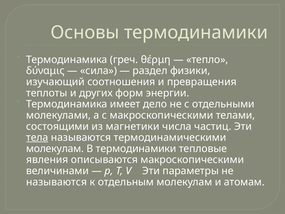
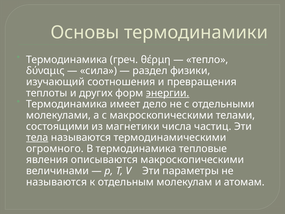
энергии underline: none -> present (168, 93)
молекулам: молекулам -> огромного (55, 148)
В термодинамики: термодинамики -> термодинамика (136, 148)
